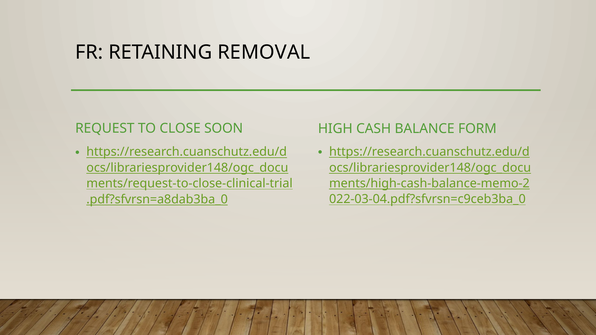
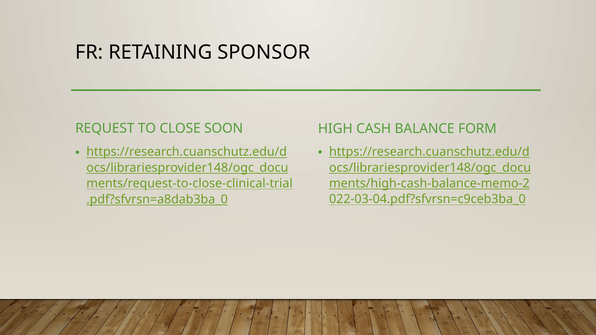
REMOVAL: REMOVAL -> SPONSOR (264, 52)
